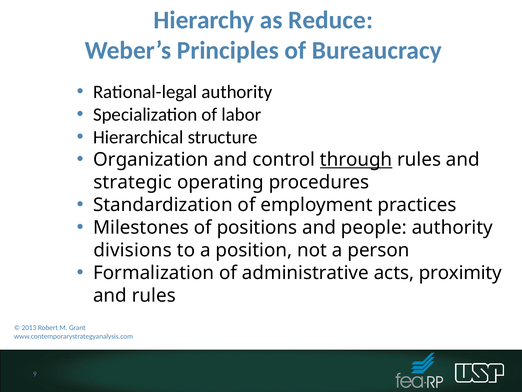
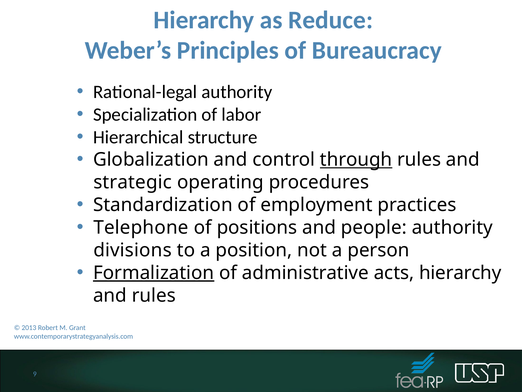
Organization: Organization -> Globalization (151, 160)
Milestones: Milestones -> Telephone (141, 227)
Formalization underline: none -> present (154, 273)
acts proximity: proximity -> hierarchy (460, 273)
